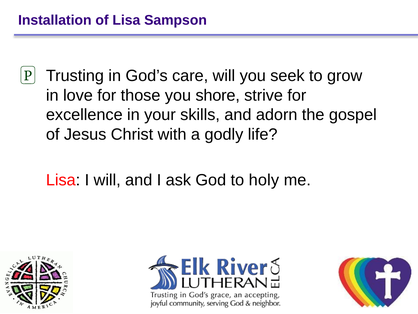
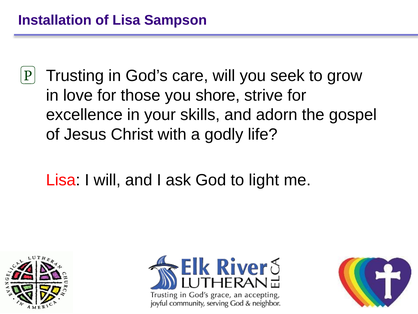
holy: holy -> light (264, 180)
